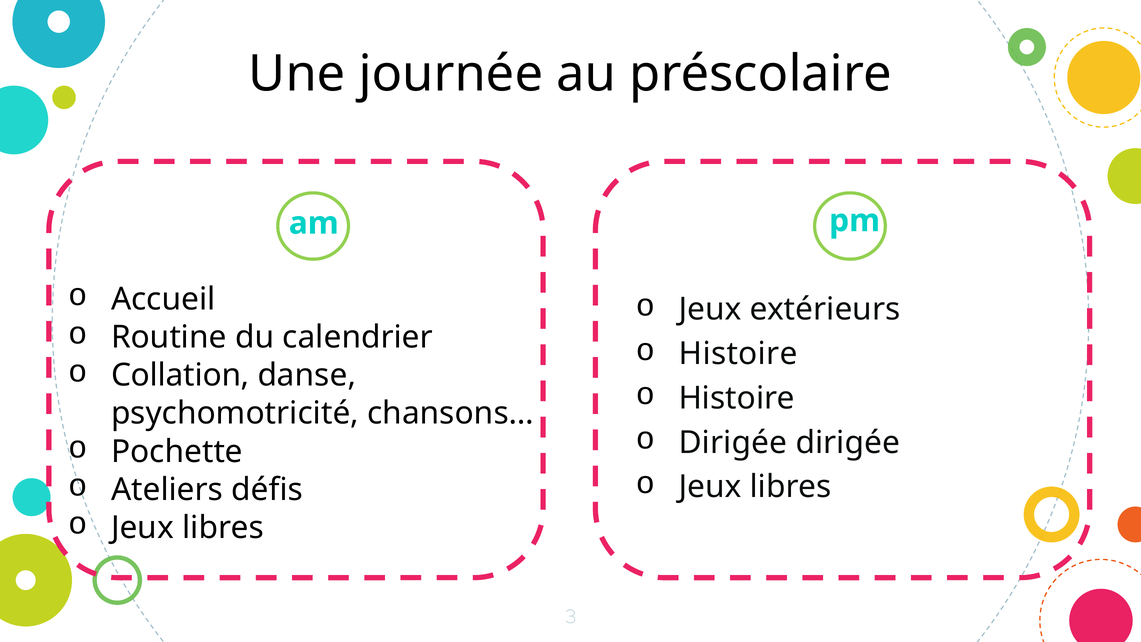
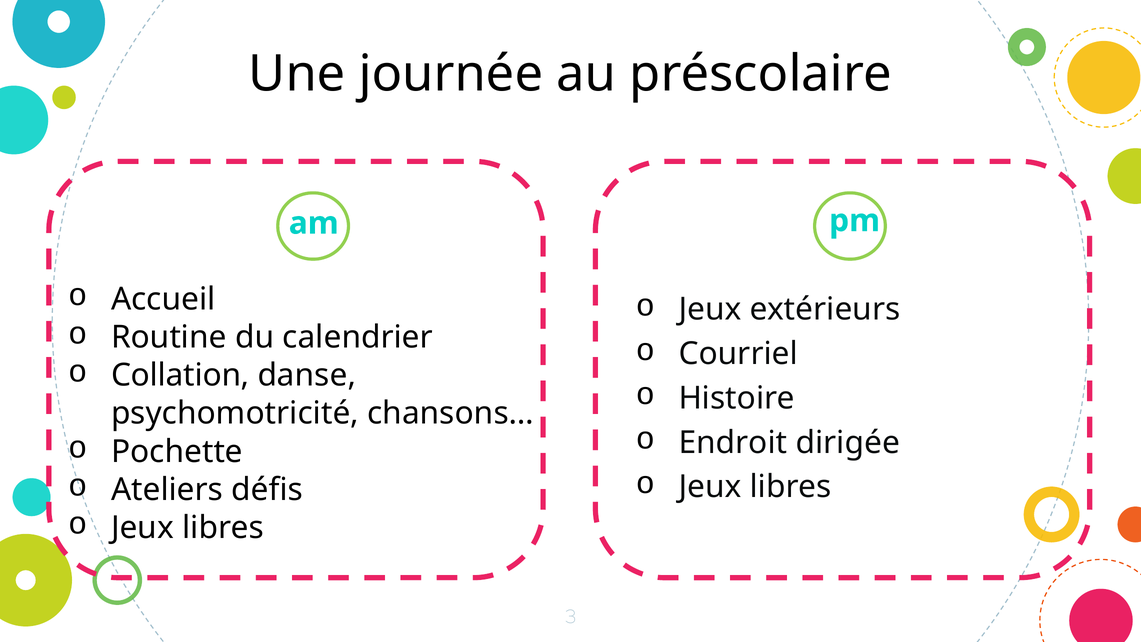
Histoire: Histoire -> Courriel (738, 354)
Dirigée: Dirigée -> Endroit (733, 443)
